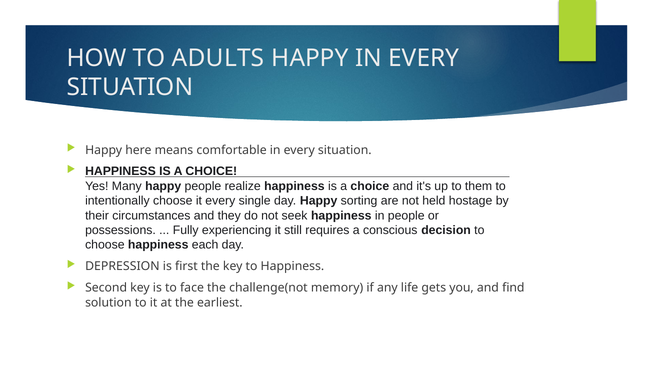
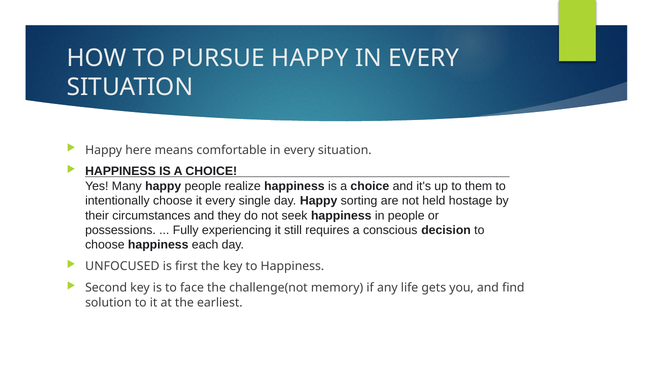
ADULTS: ADULTS -> PURSUE (218, 58)
DEPRESSION: DEPRESSION -> UNFOCUSED (122, 267)
